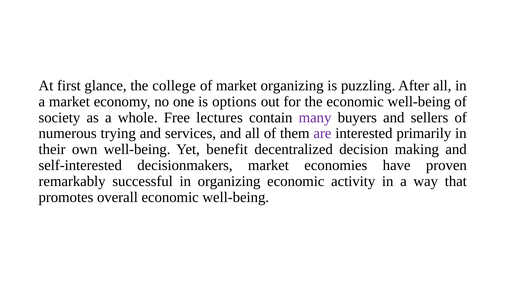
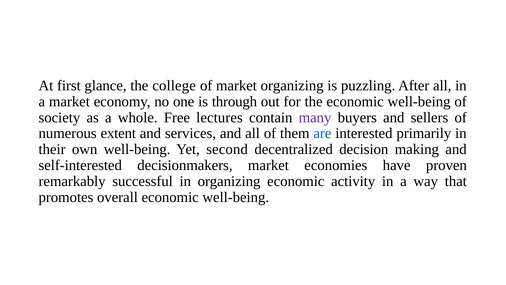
options: options -> through (234, 101)
trying: trying -> extent (118, 133)
are colour: purple -> blue (322, 133)
benefit: benefit -> second (227, 149)
